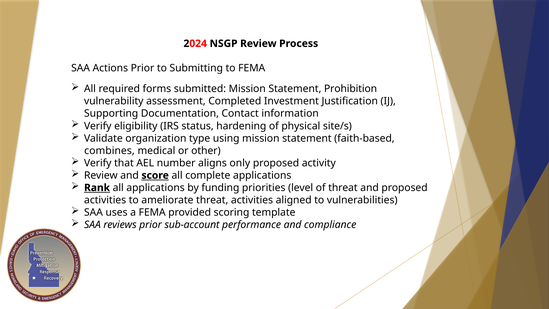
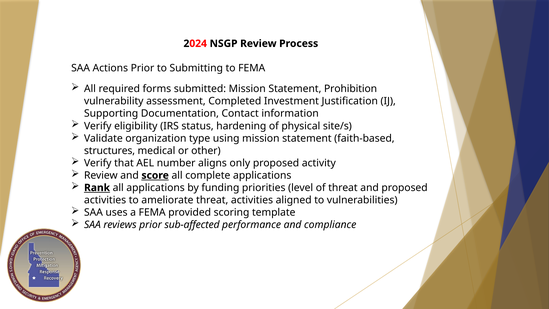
combines: combines -> structures (110, 151)
sub-account: sub-account -> sub-affected (192, 225)
